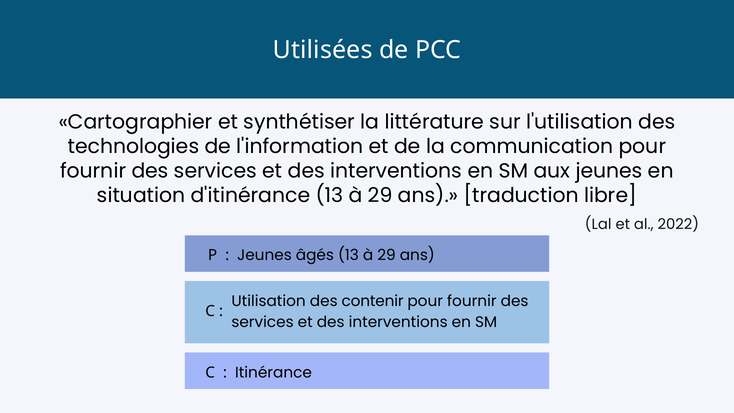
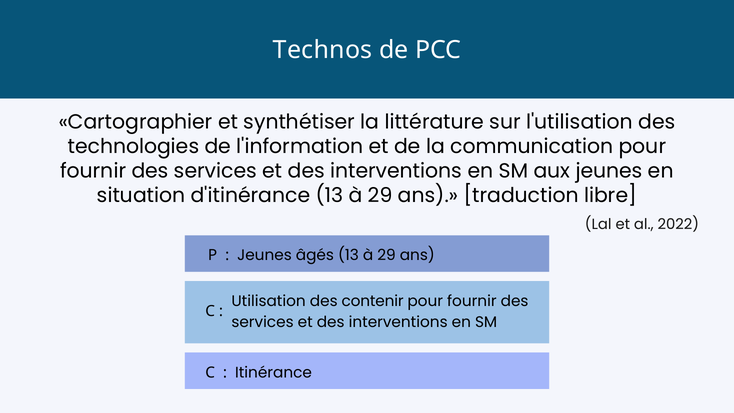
Utilisées: Utilisées -> Technos (323, 50)
